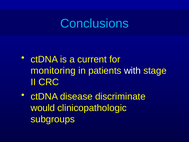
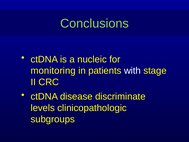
Conclusions colour: light blue -> light green (94, 23)
current: current -> nucleic (92, 59)
would: would -> levels (43, 108)
